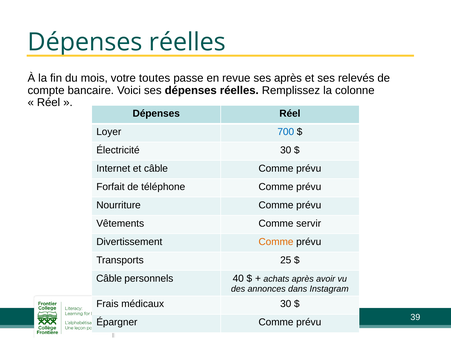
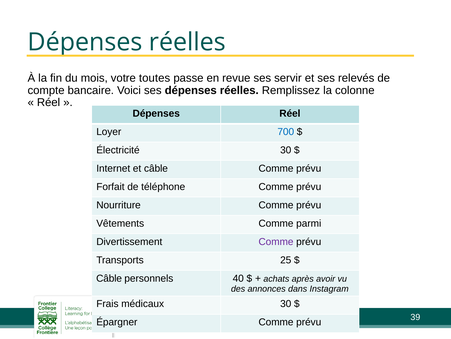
ses après: après -> servir (288, 78)
servir: servir -> parmi (309, 223)
Comme colour: orange -> purple (276, 241)
